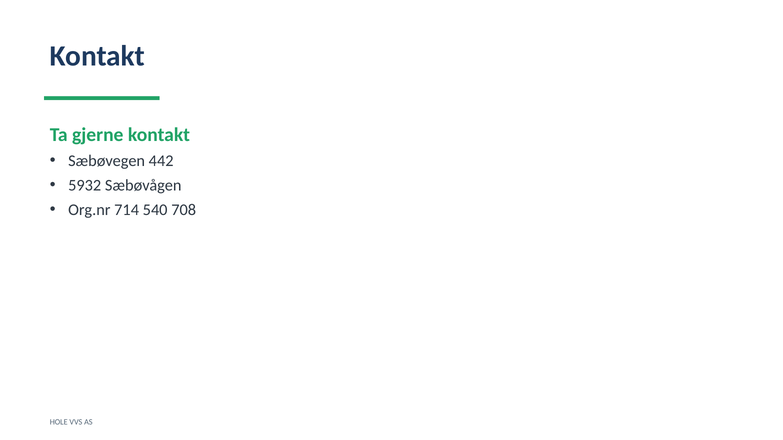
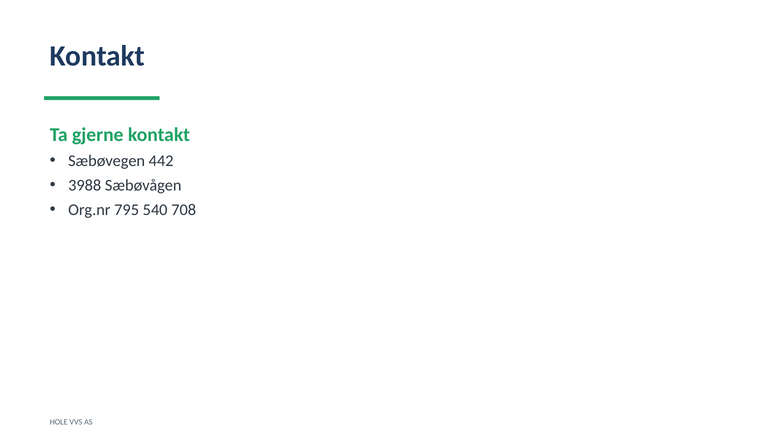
5932: 5932 -> 3988 (85, 185)
714: 714 -> 795 (127, 210)
